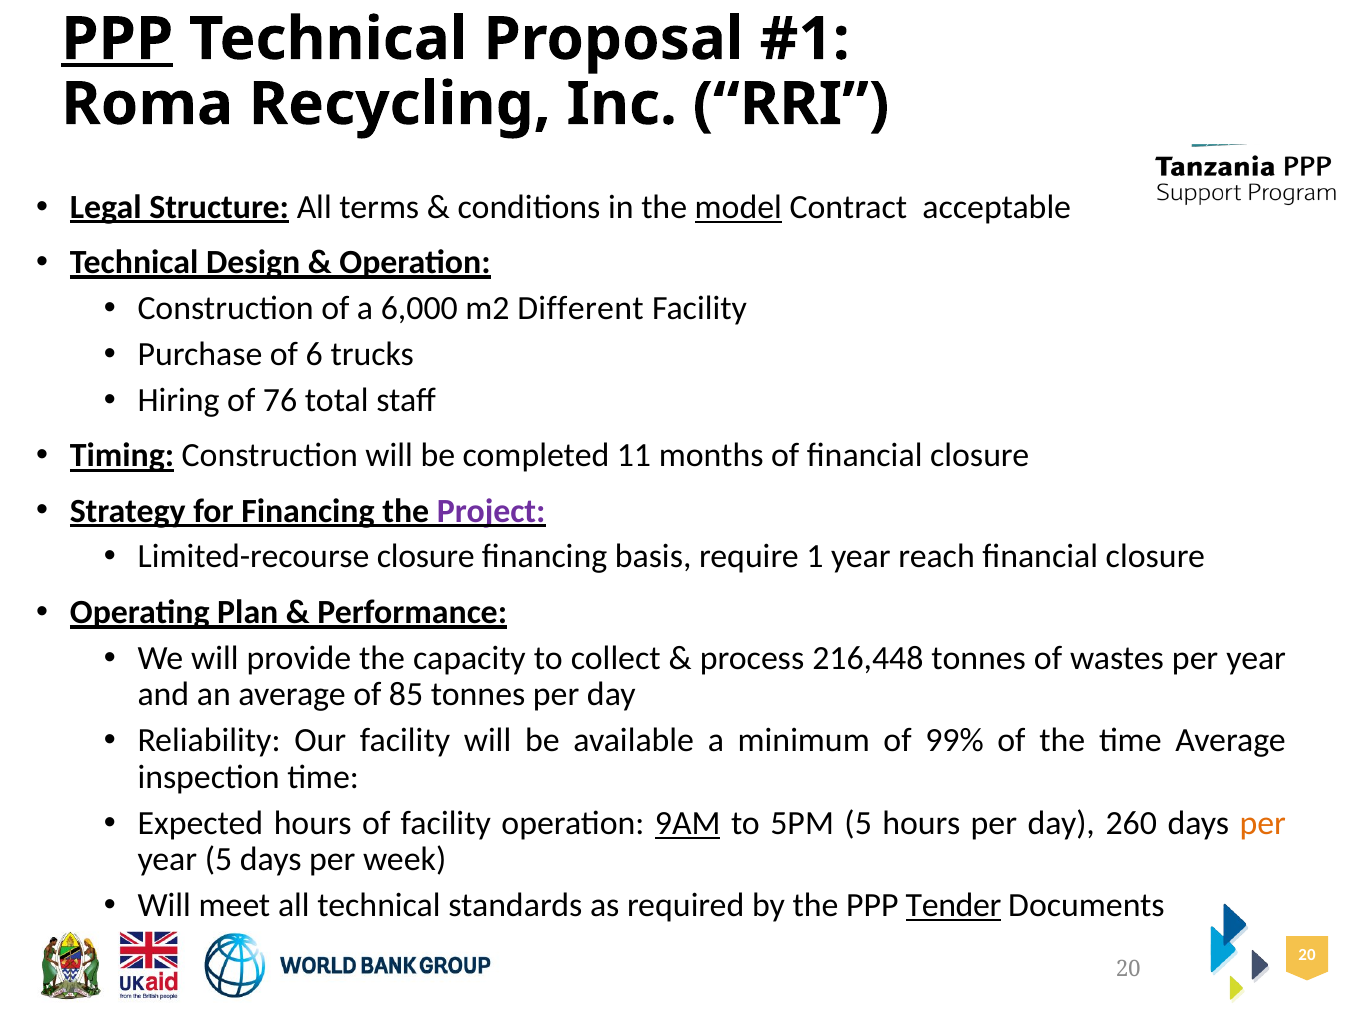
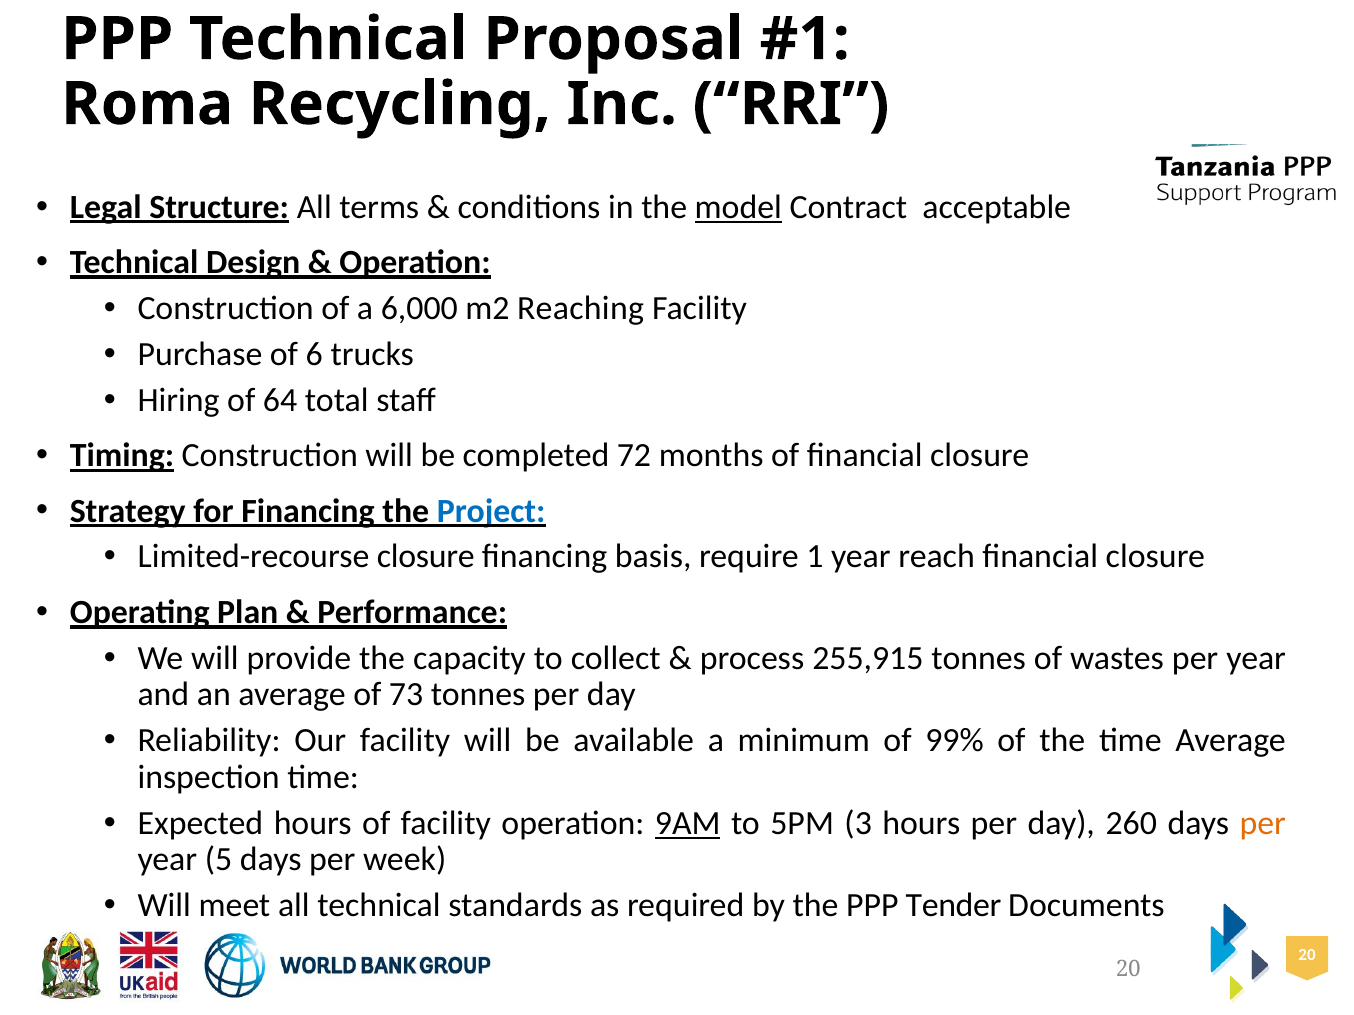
PPP underline: present -> none (117, 39)
Different: Different -> Reaching (581, 308)
76: 76 -> 64 (280, 400)
11: 11 -> 72 (634, 456)
Project colour: purple -> blue (491, 511)
216,448: 216,448 -> 255,915 (868, 658)
85: 85 -> 73 (406, 695)
5PM 5: 5 -> 3 (858, 823)
Tender underline: present -> none (954, 906)
